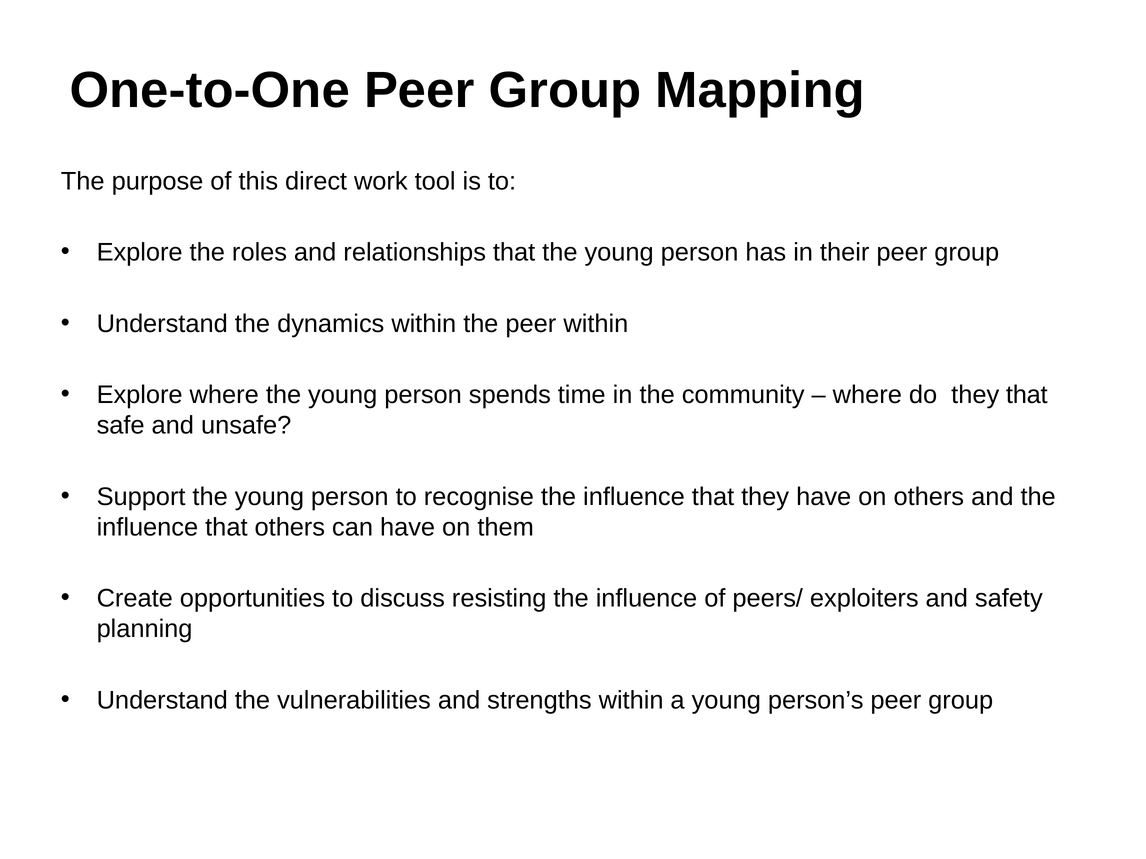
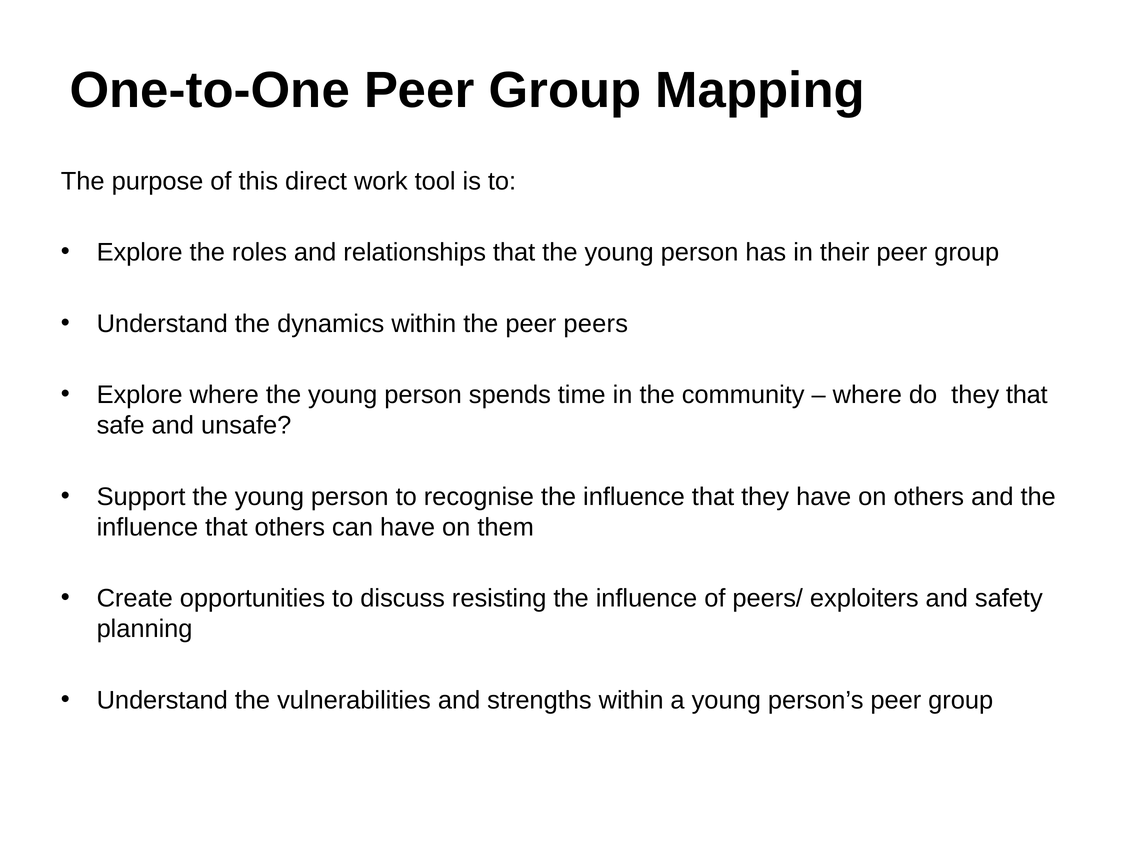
peer within: within -> peers (596, 324)
